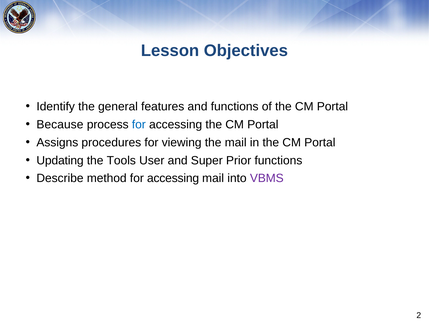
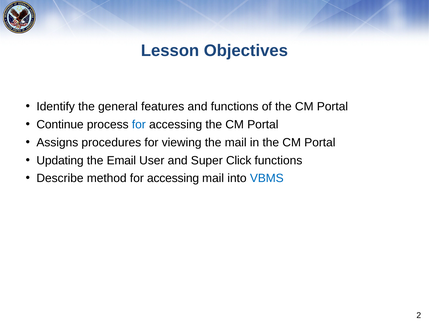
Because: Because -> Continue (60, 125)
Tools: Tools -> Email (121, 160)
Prior: Prior -> Click (239, 160)
VBMS colour: purple -> blue (267, 178)
